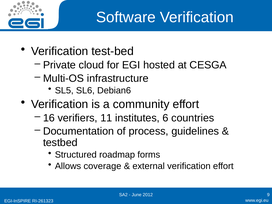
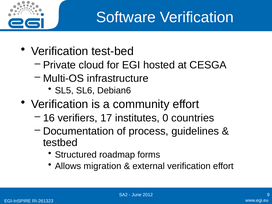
11: 11 -> 17 (106, 118)
6: 6 -> 0 (165, 118)
coverage: coverage -> migration (102, 166)
